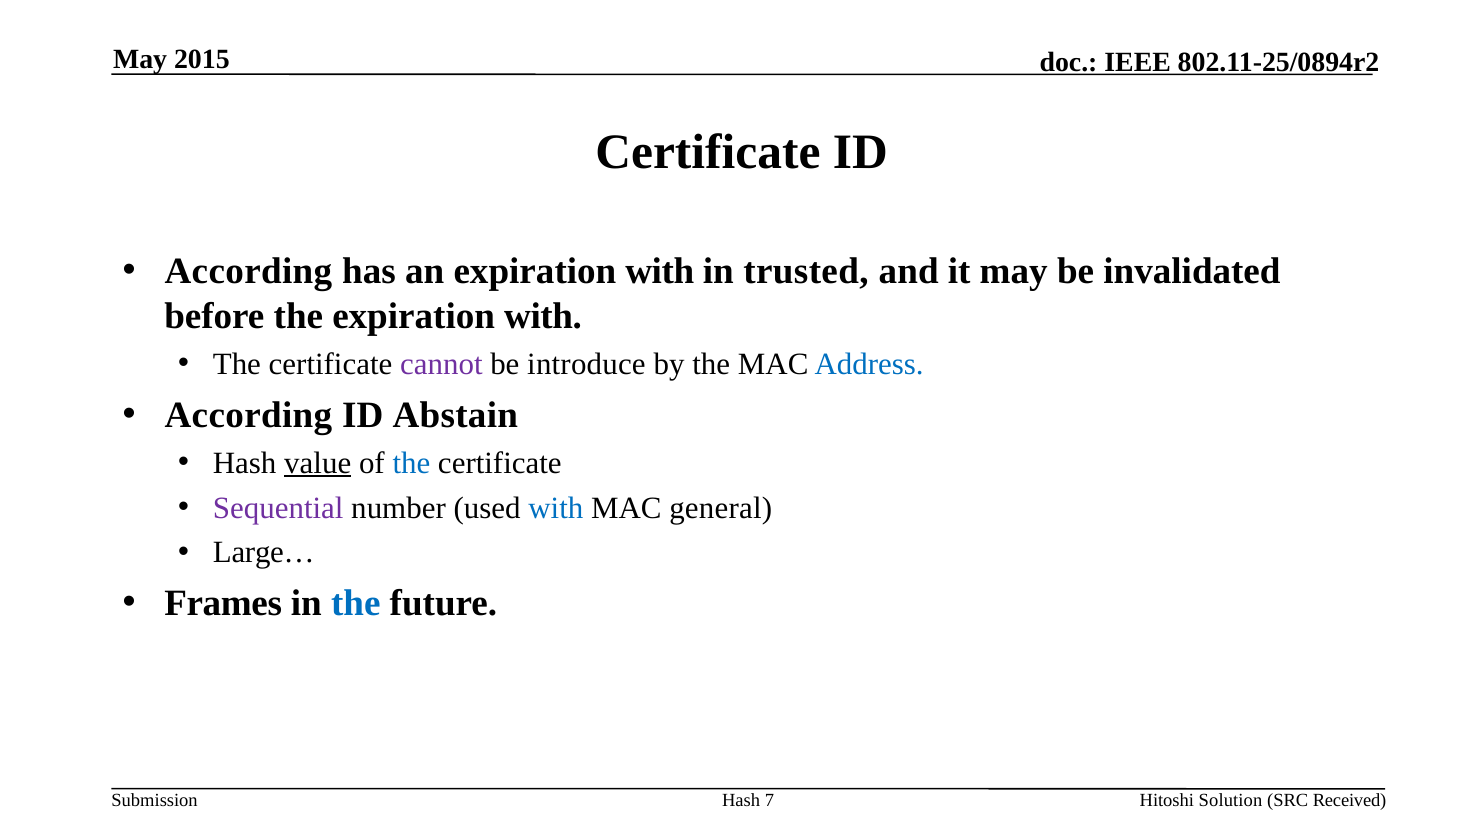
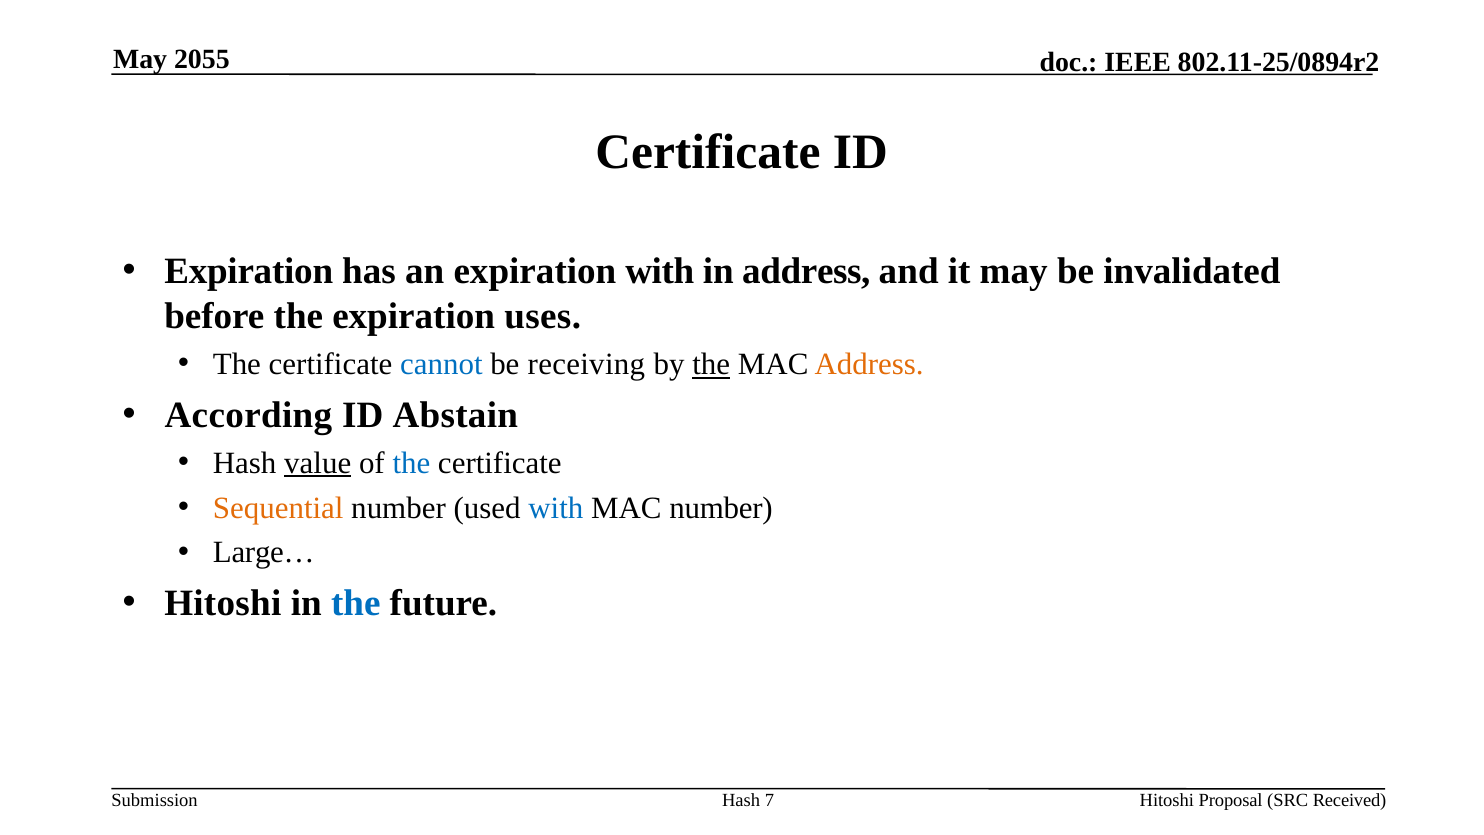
2015: 2015 -> 2055 (202, 59)
According: According -> Expiration (249, 272)
in trusted: trusted -> address (806, 272)
the expiration with: with -> uses (543, 316)
cannot colour: purple -> blue (441, 364)
introduce: introduce -> receiving (586, 364)
the underline: none -> present (711, 364)
Address colour: blue -> orange (869, 364)
Sequential colour: purple -> orange (278, 508)
MAC general: general -> number (721, 508)
Frames: Frames -> Hitoshi (223, 603)
Solution: Solution -> Proposal (1231, 801)
